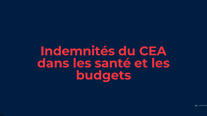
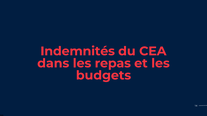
santé: santé -> repas (113, 64)
